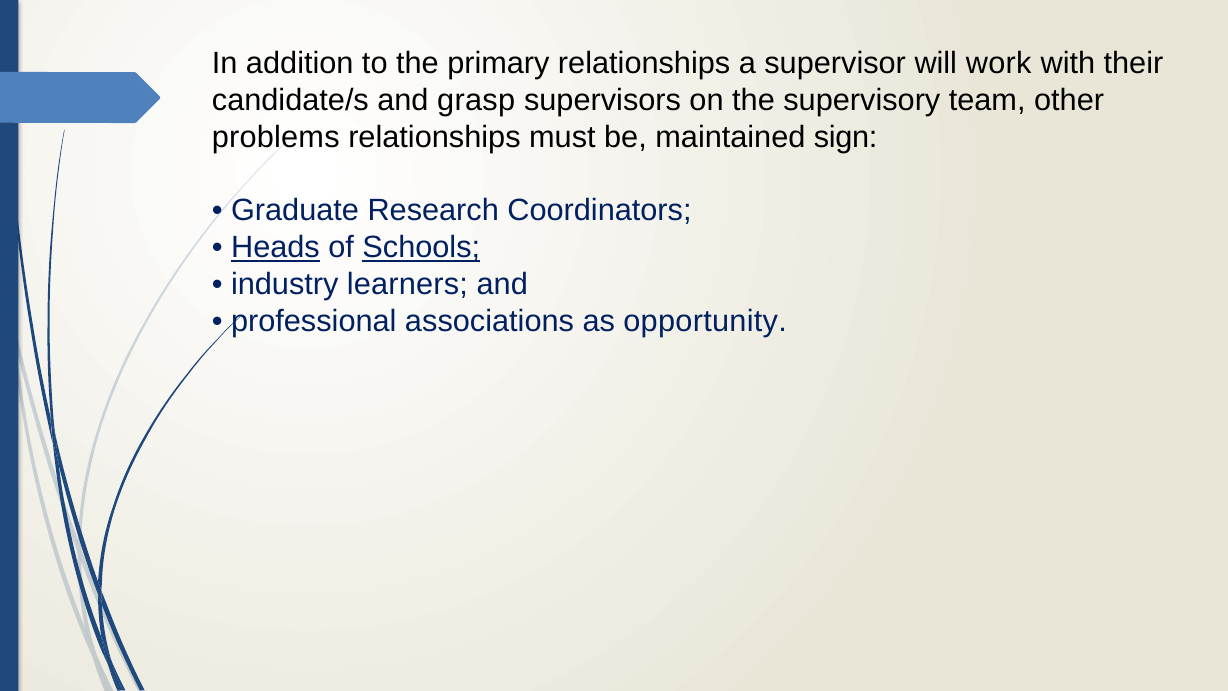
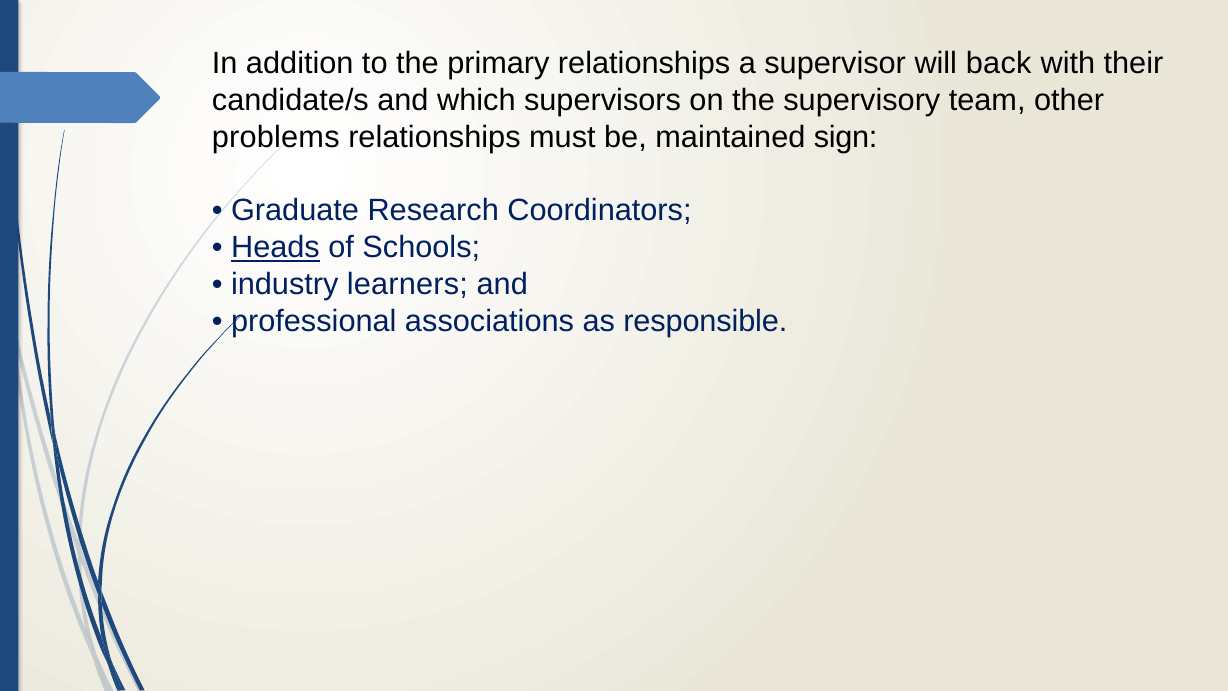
work: work -> back (999, 63)
grasp: grasp -> which (476, 100)
Schools underline: present -> none (421, 248)
opportunity: opportunity -> responsible (705, 321)
